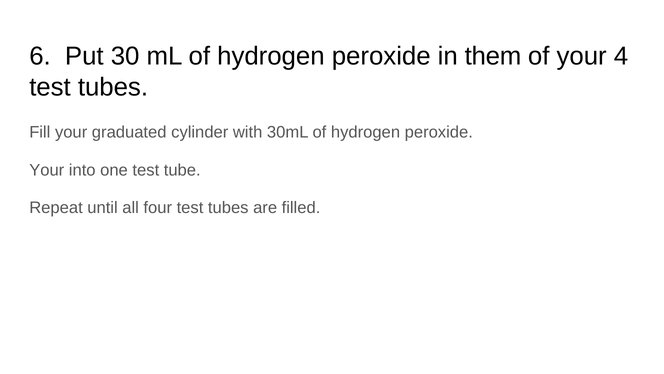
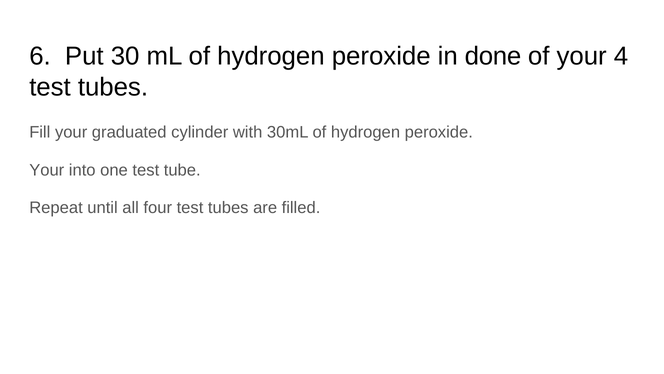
them: them -> done (493, 56)
